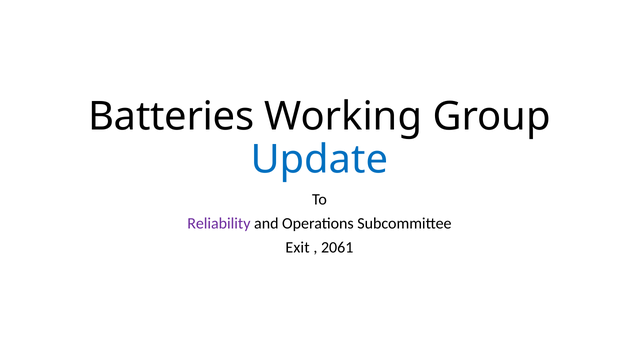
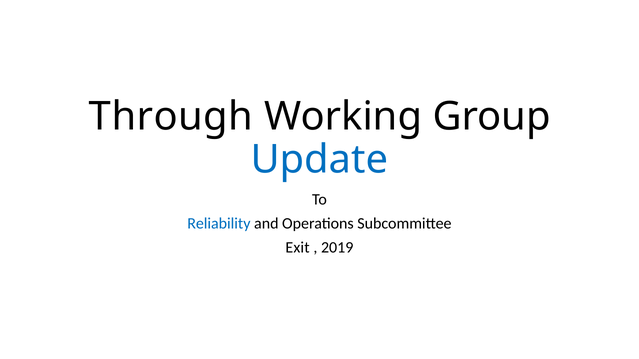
Batteries: Batteries -> Through (171, 117)
Reliability colour: purple -> blue (219, 224)
2061: 2061 -> 2019 (337, 248)
